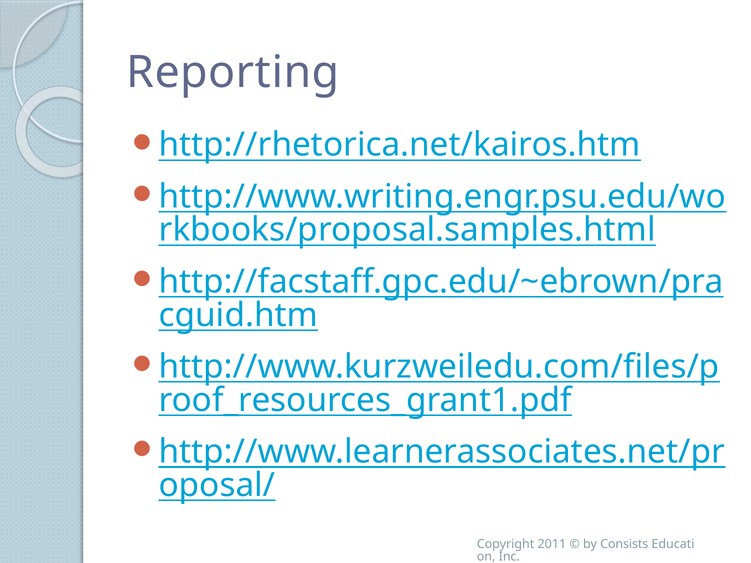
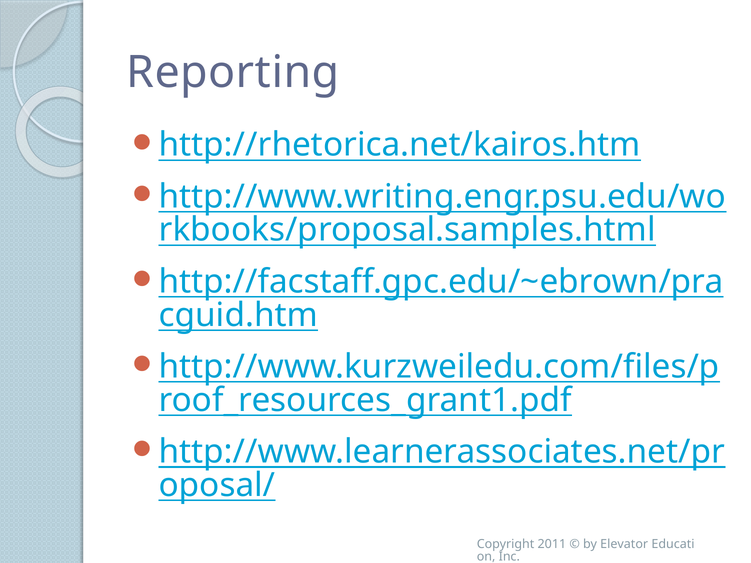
Consists: Consists -> Elevator (624, 545)
